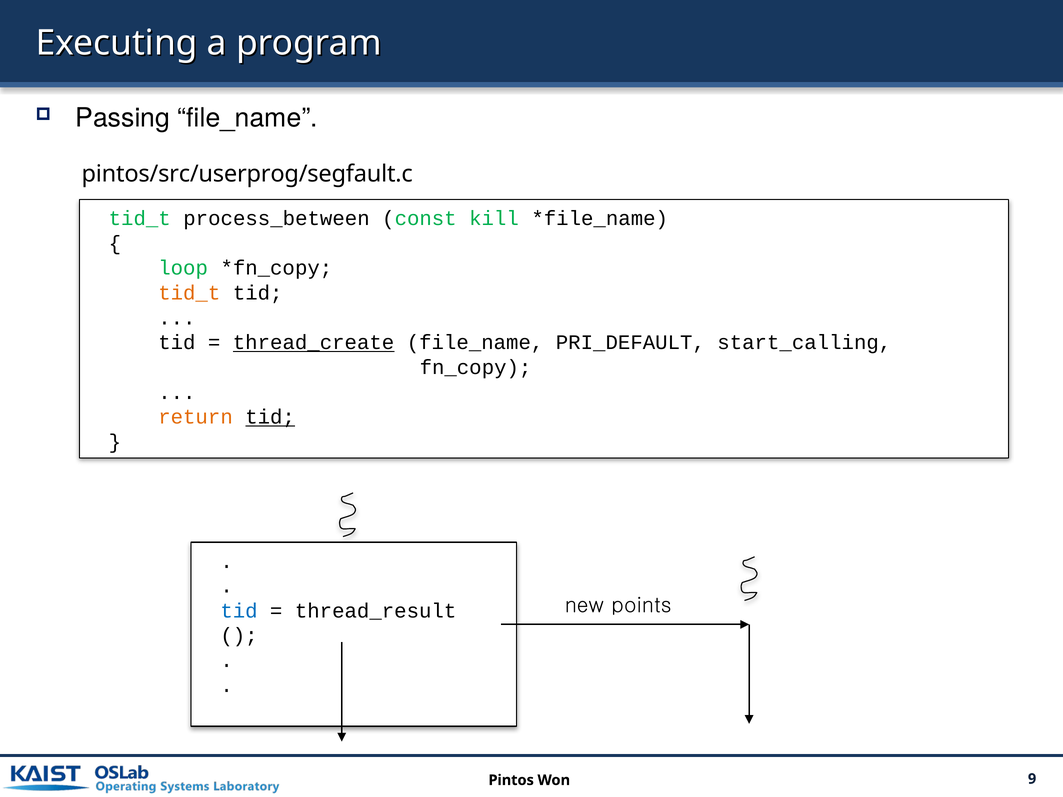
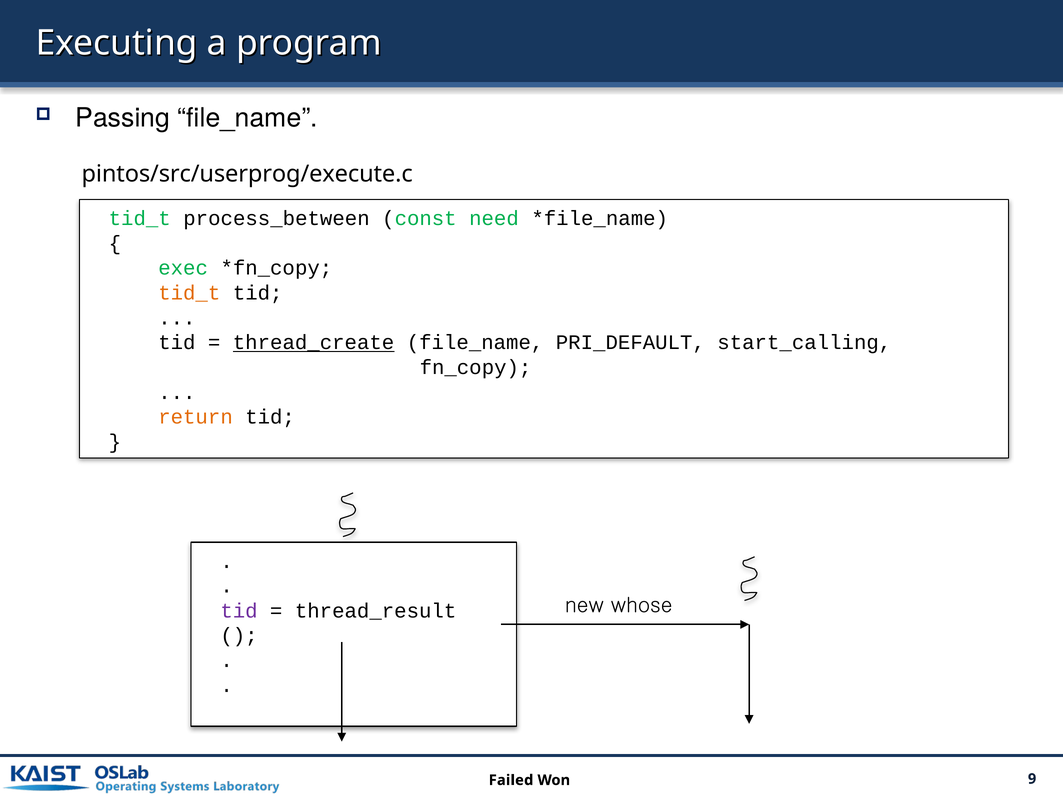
pintos/src/userprog/segfault.c: pintos/src/userprog/segfault.c -> pintos/src/userprog/execute.c (247, 174)
kill: kill -> need (494, 219)
loop: loop -> exec (183, 268)
tid underline: present -> none (270, 417)
points: points -> whose (642, 606)
tid colour: blue -> purple (239, 611)
Pintos: Pintos -> Failed (511, 780)
